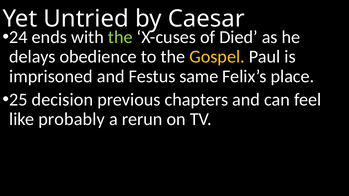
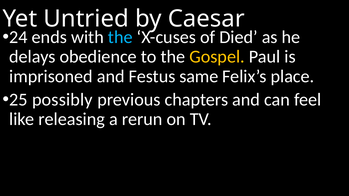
the colour: light green -> light blue (120, 37)
decision: decision -> possibly (62, 100)
probably: probably -> releasing (72, 119)
